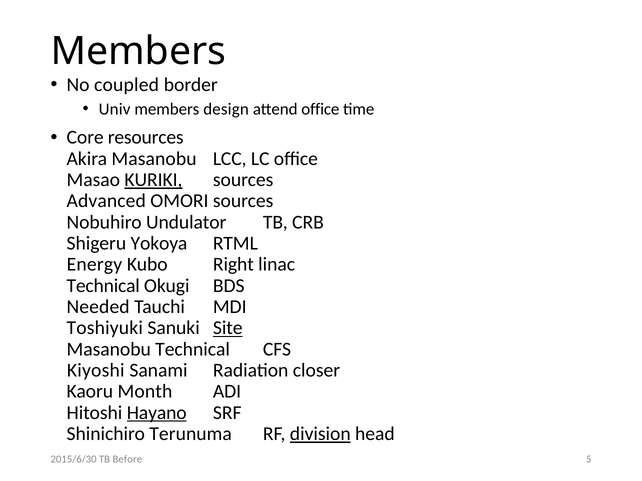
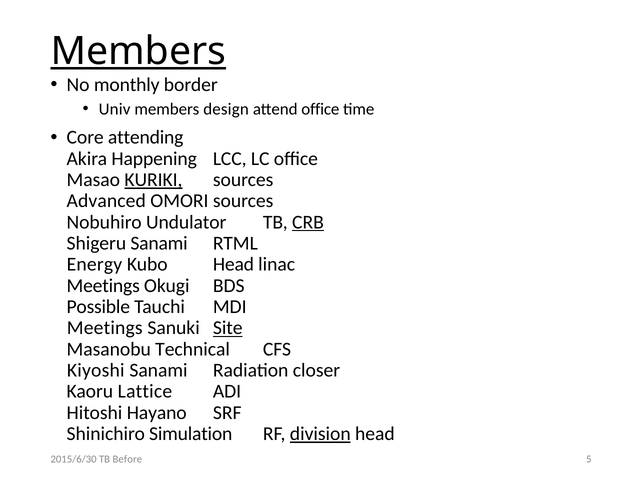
Members underline: none -> present (138, 51)
coupled: coupled -> monthly (127, 85)
resources: resources -> attending (146, 138)
Akira Masanobu: Masanobu -> Happening (154, 159)
CRB underline: none -> present (308, 222)
Shigeru Yokoya: Yokoya -> Sanami (159, 244)
Kubo Right: Right -> Head (233, 265)
Technical: Technical -> Meetings (103, 286)
Needed: Needed -> Possible (98, 307)
Toshiyuki: Toshiyuki -> Meetings (105, 328)
Month: Month -> Lattice (145, 392)
Hayano underline: present -> none (157, 413)
Terunuma: Terunuma -> Simulation (191, 434)
